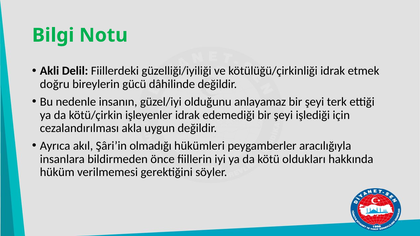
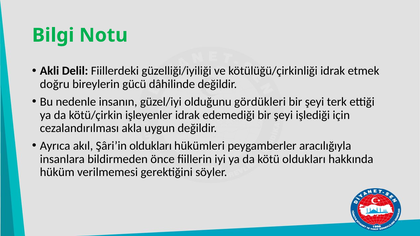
anlayamaz: anlayamaz -> gördükleri (260, 102)
Şâri’in olmadığı: olmadığı -> oldukları (151, 146)
